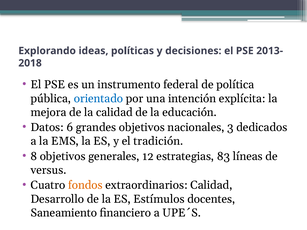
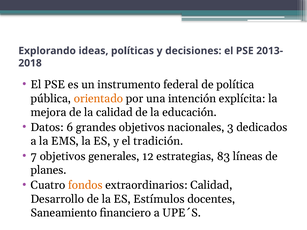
orientado colour: blue -> orange (98, 99)
8: 8 -> 7 (34, 156)
versus: versus -> planes (49, 170)
